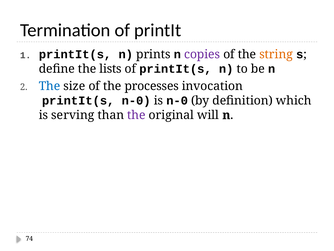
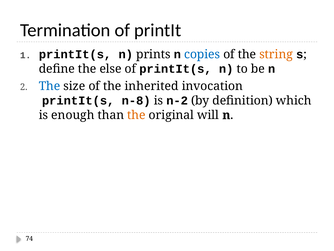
copies colour: purple -> blue (202, 54)
lists: lists -> else (110, 69)
processes: processes -> inherited (152, 86)
printIt(s n-0: n-0 -> n-8 (136, 100)
is n-0: n-0 -> n-2 (177, 100)
serving: serving -> enough (73, 115)
the colour: purple -> orange (136, 115)
